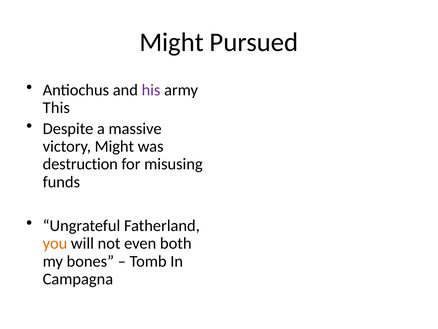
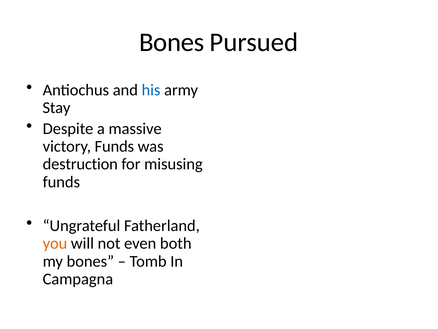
Might: Might -> Bones (172, 42)
his colour: purple -> blue (151, 90)
This: This -> Stay (56, 108)
victory Might: Might -> Funds (114, 146)
